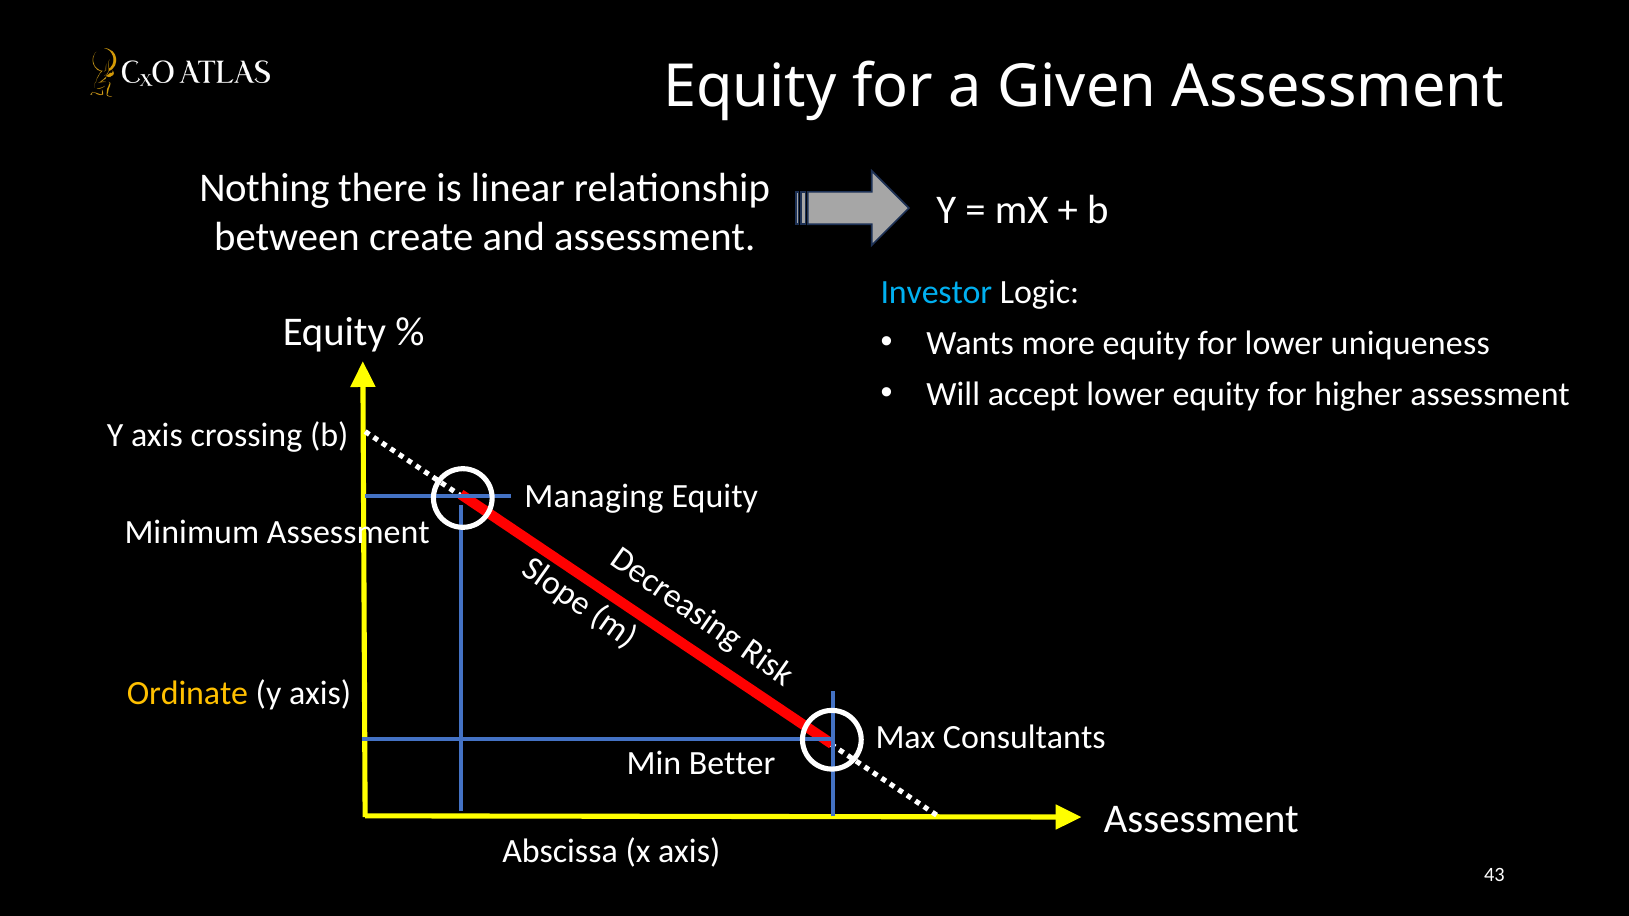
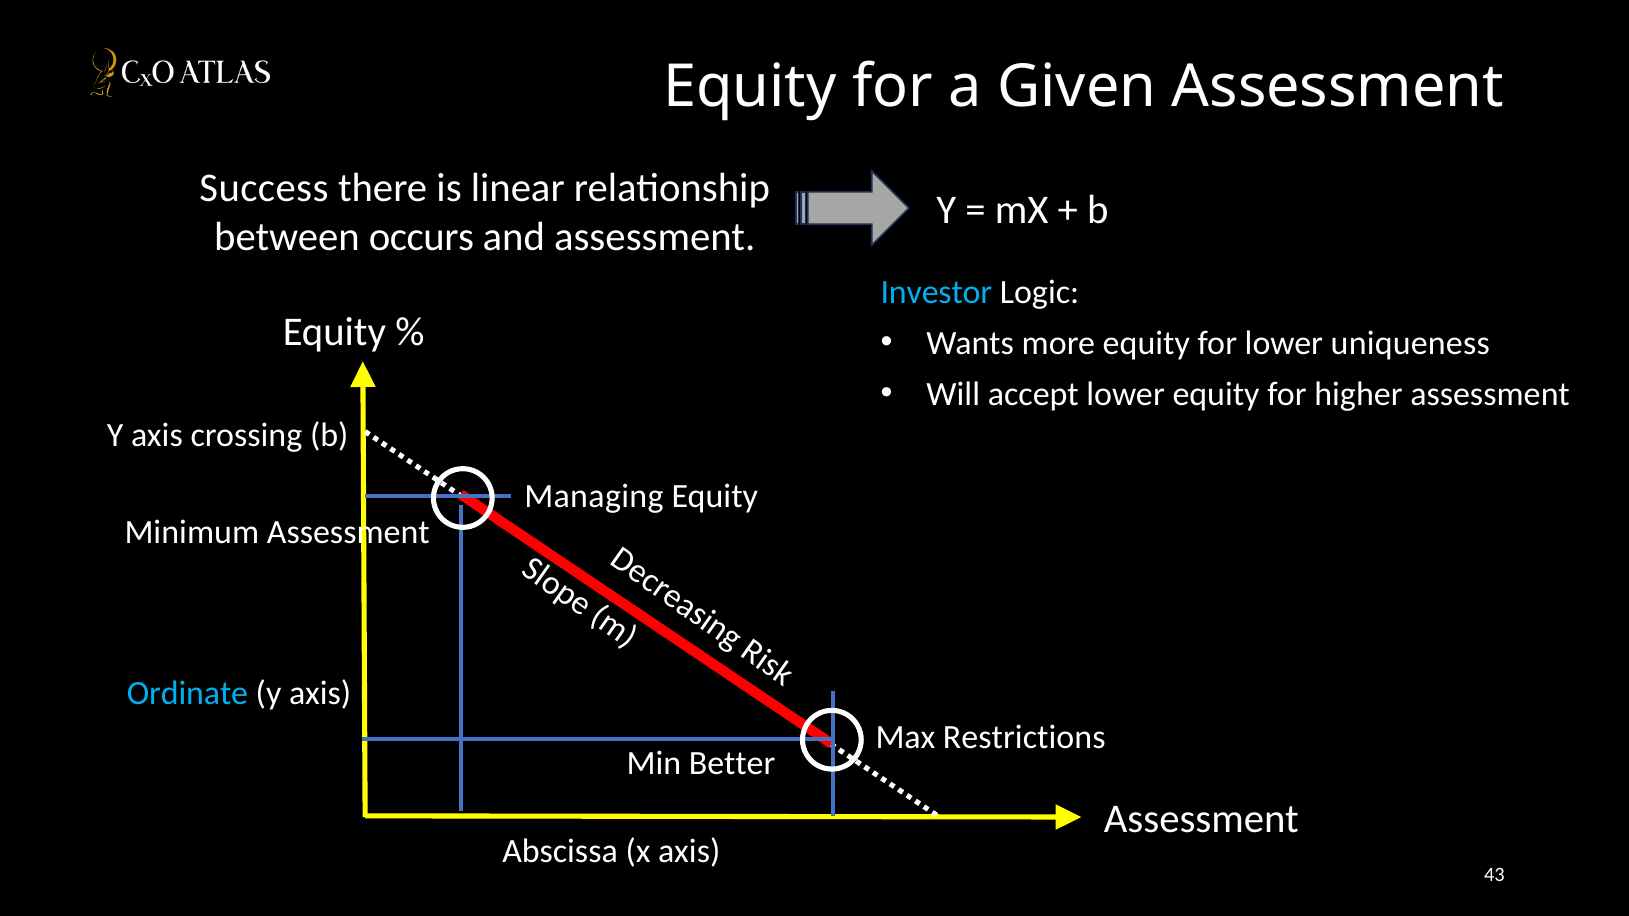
Nothing: Nothing -> Success (264, 188)
create: create -> occurs (421, 237)
Ordinate colour: yellow -> light blue (188, 693)
Consultants: Consultants -> Restrictions (1024, 737)
